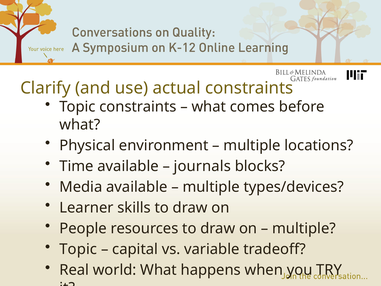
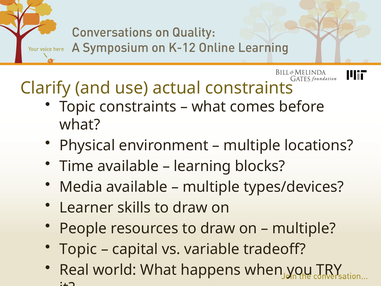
journals: journals -> learning (202, 166)
